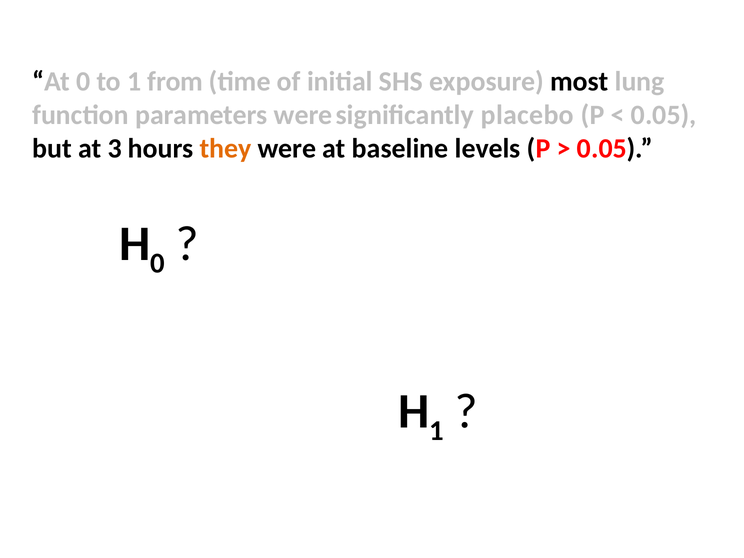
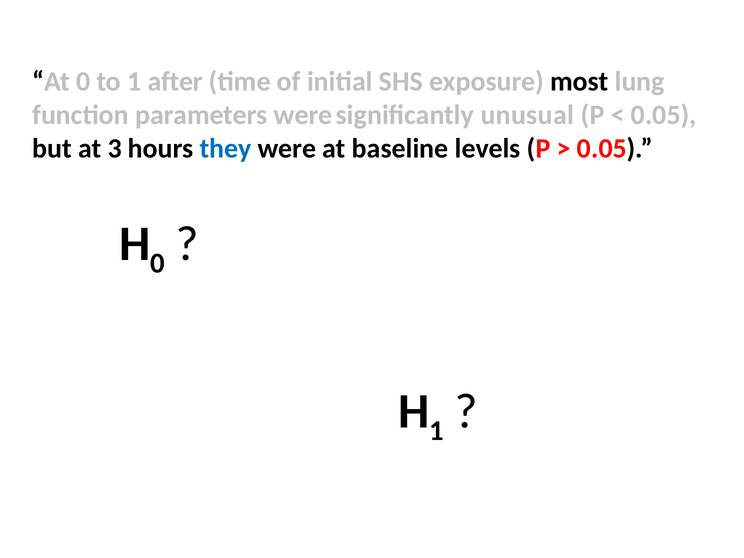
from: from -> after (175, 81)
placebo: placebo -> unusual (527, 115)
they colour: orange -> blue (226, 148)
